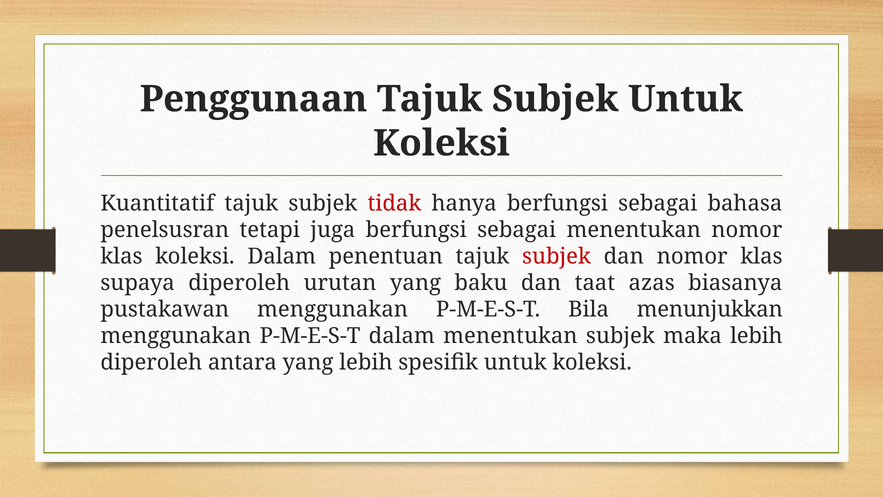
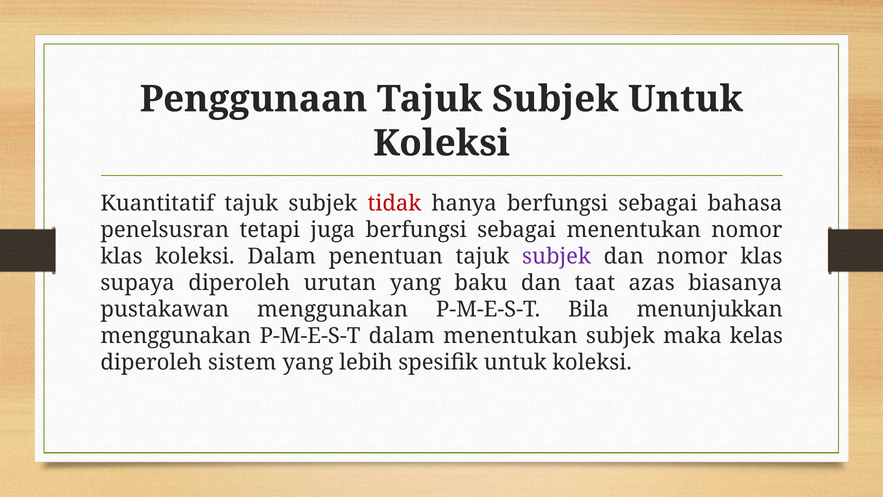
subjek colour: red -> purple (557, 256)
maka lebih: lebih -> kelas (756, 336)
antara: antara -> sistem (242, 362)
